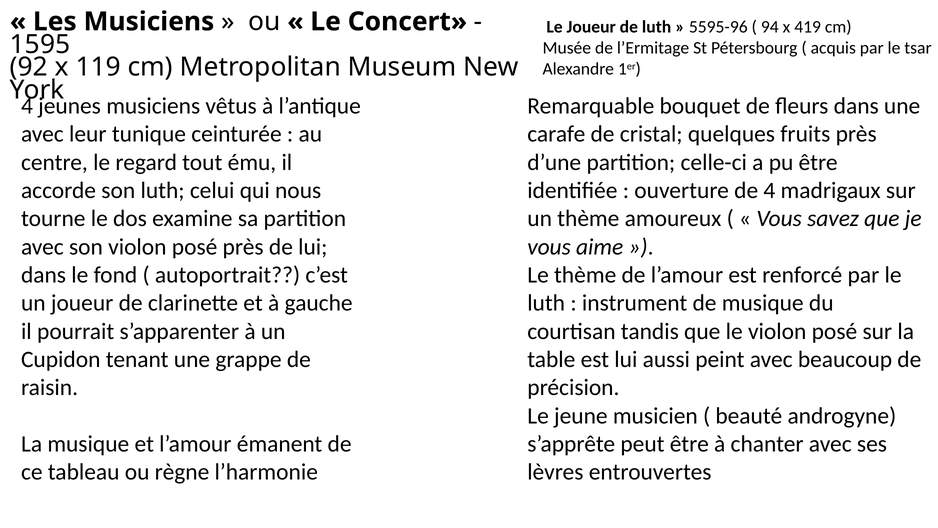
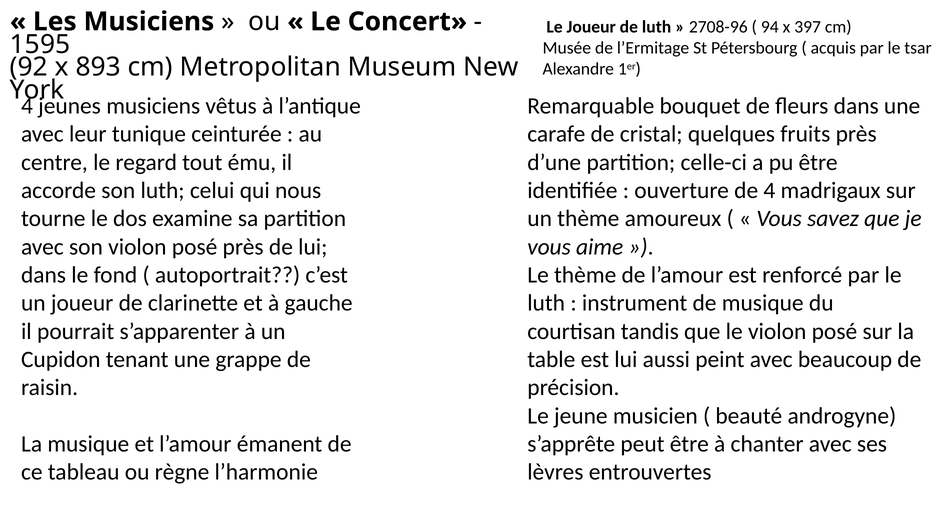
5595-96: 5595-96 -> 2708-96 (718, 27)
419: 419 -> 397 (808, 27)
119: 119 -> 893 (98, 67)
